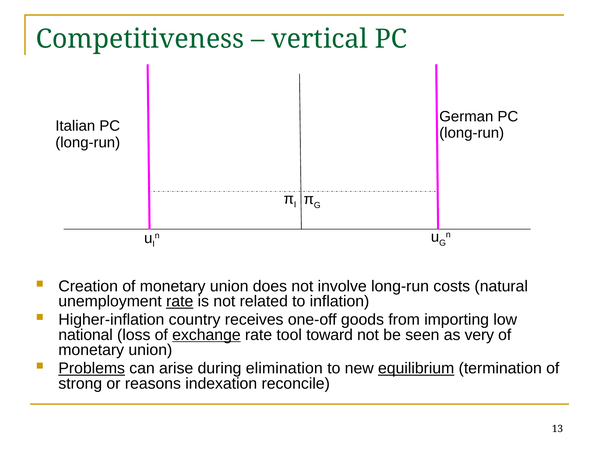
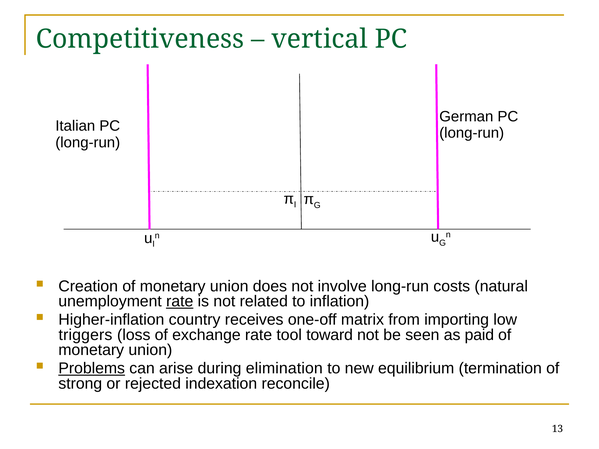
goods: goods -> matrix (362, 320)
national: national -> triggers (85, 335)
exchange underline: present -> none (206, 335)
very: very -> paid (479, 335)
equilibrium underline: present -> none (416, 369)
reasons: reasons -> rejected (153, 384)
